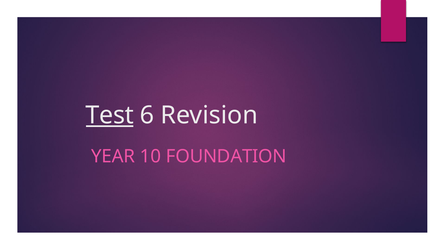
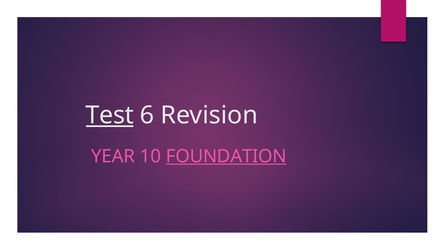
FOUNDATION underline: none -> present (226, 156)
